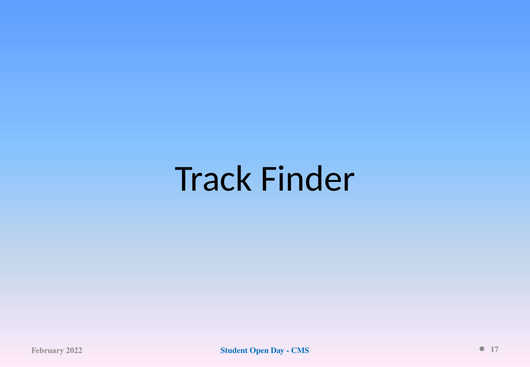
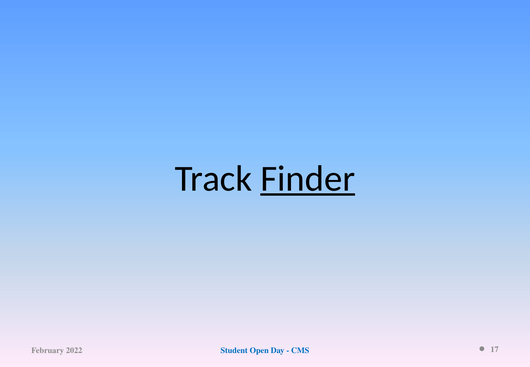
Finder underline: none -> present (308, 179)
